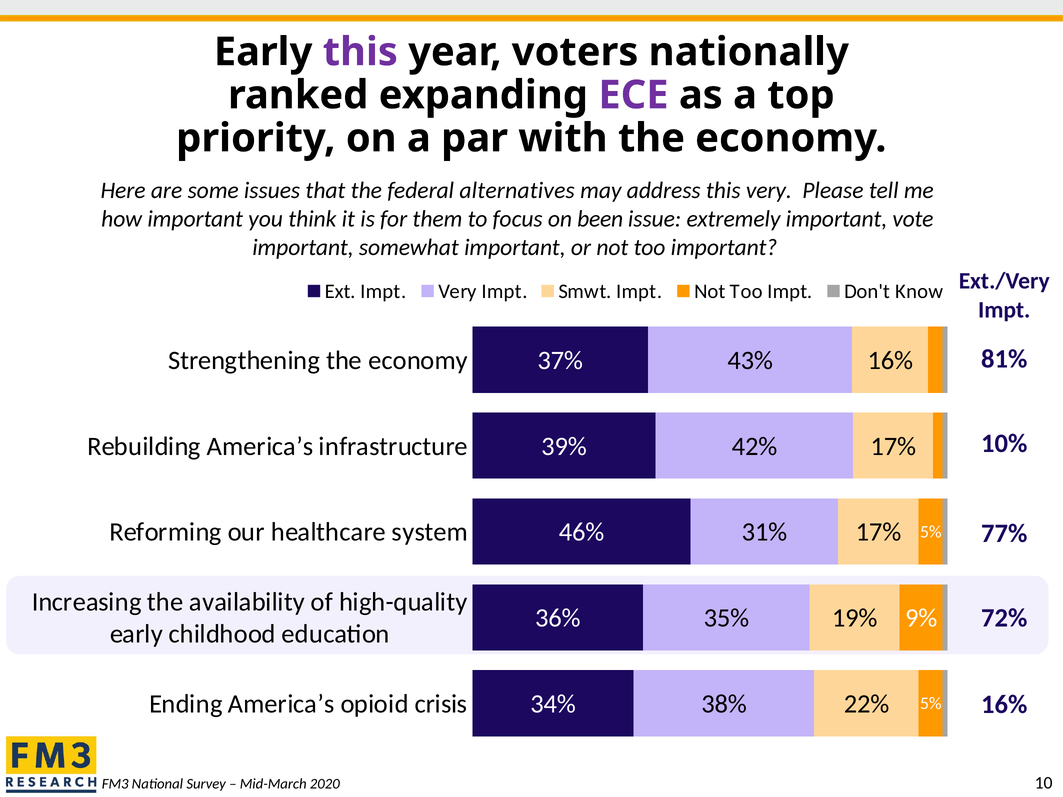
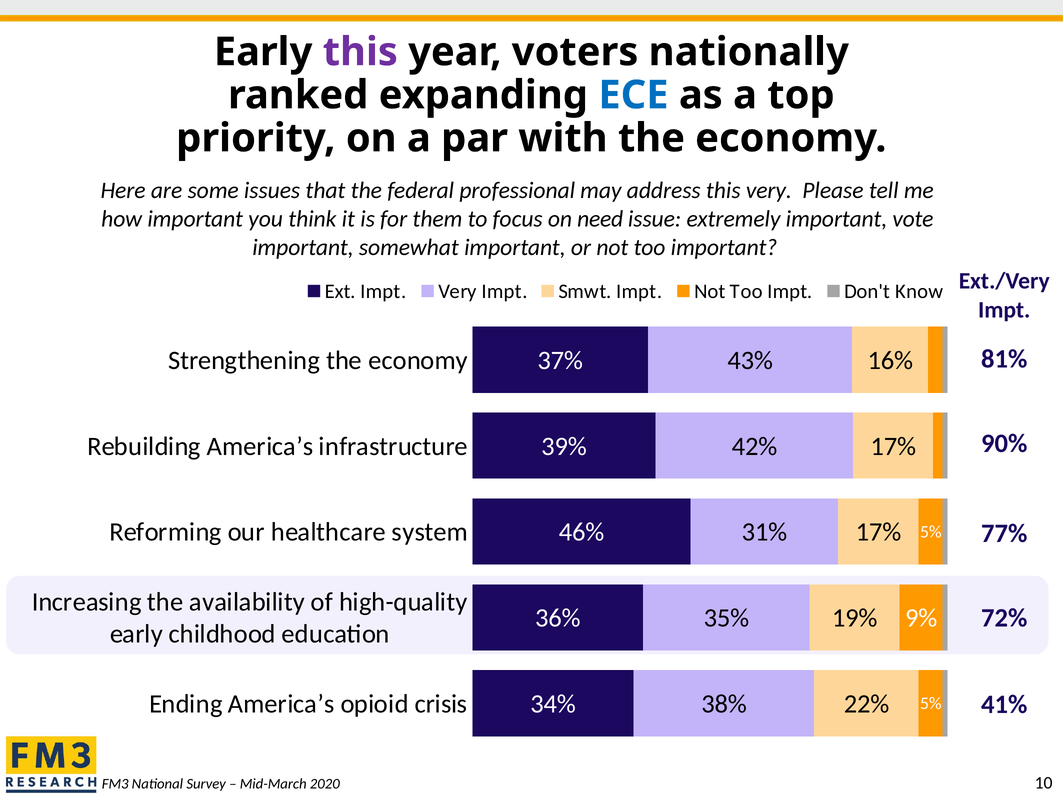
ECE colour: purple -> blue (633, 95)
alternatives: alternatives -> professional (517, 191)
been: been -> need (600, 219)
10%: 10% -> 90% (1004, 444)
16%: 16% -> 41% (1004, 705)
